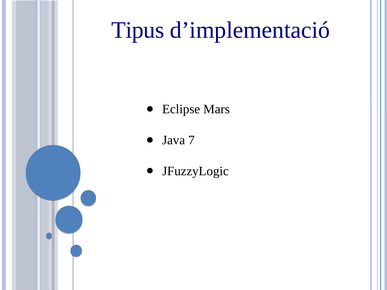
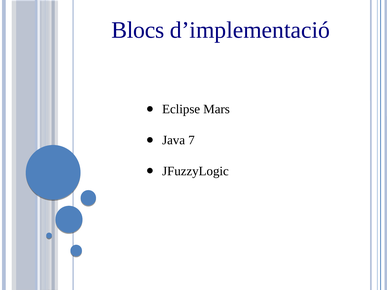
Tipus: Tipus -> Blocs (138, 30)
